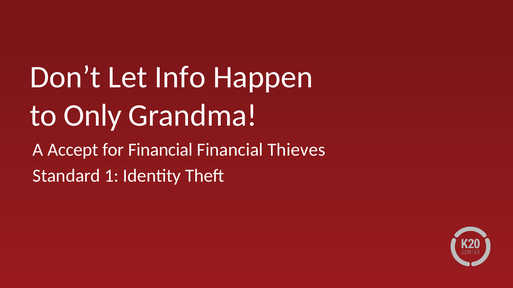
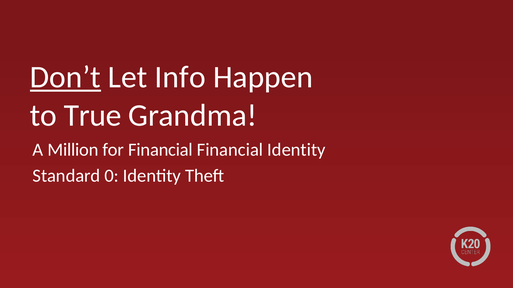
Don’t underline: none -> present (65, 77)
Only: Only -> True (93, 116)
Accept: Accept -> Million (73, 150)
Financial Thieves: Thieves -> Identity (297, 150)
1: 1 -> 0 (112, 176)
